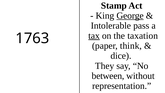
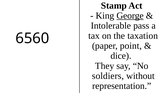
tax underline: present -> none (94, 36)
1763: 1763 -> 6560 (32, 38)
think: think -> point (131, 46)
between: between -> soldiers (108, 76)
